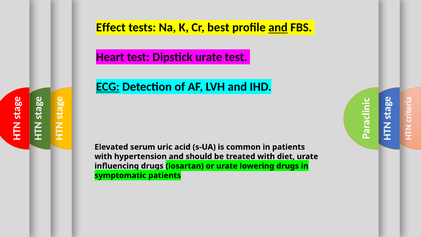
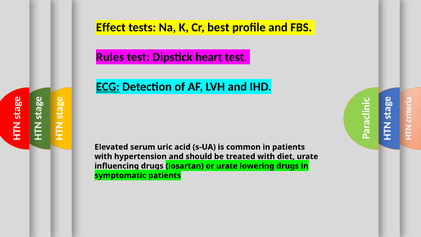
and underline: present -> none (278, 28)
Heart: Heart -> Rules (110, 57)
Dipstick urate: urate -> heart (209, 57)
